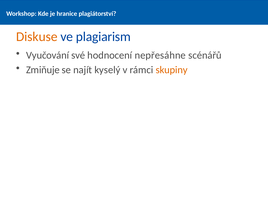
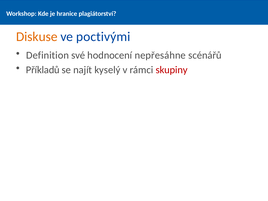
plagiarism: plagiarism -> poctivými (103, 37)
Vyučování: Vyučování -> Definition (48, 55)
Zmiňuje: Zmiňuje -> Příkladů (43, 70)
skupiny colour: orange -> red (172, 70)
